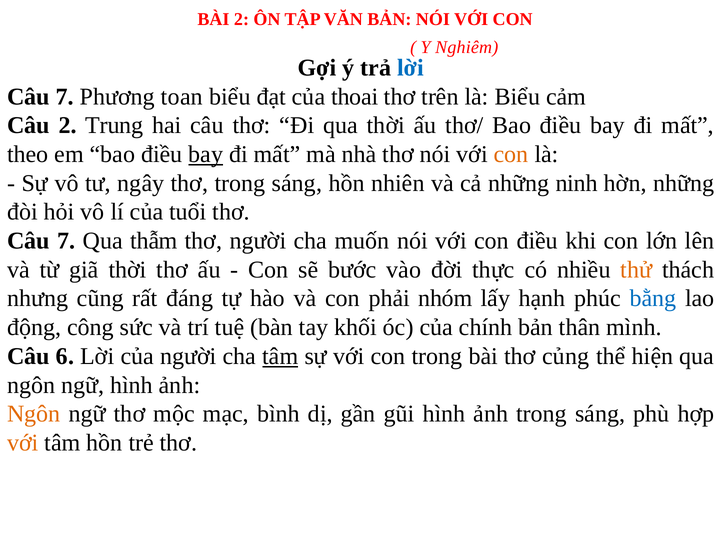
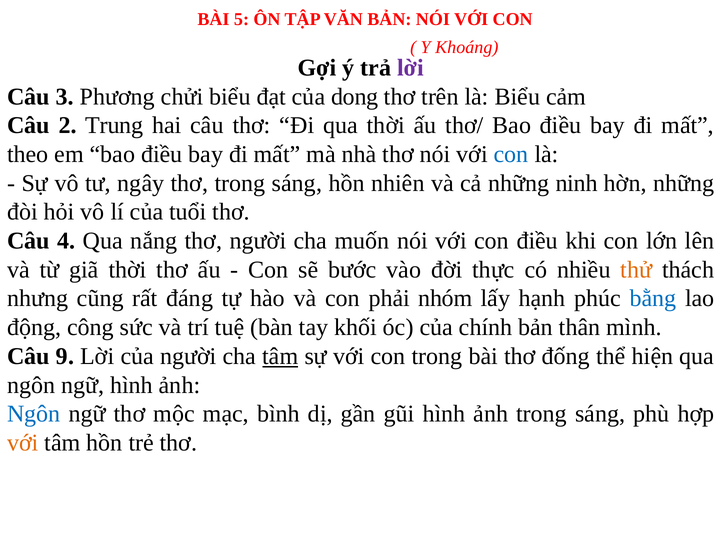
BÀI 2: 2 -> 5 (242, 20)
Nghiêm: Nghiêm -> Khoáng (467, 47)
lời colour: blue -> purple (410, 68)
7: 7 -> 3 (65, 97)
toan: toan -> chửi (182, 97)
thoai: thoai -> dong (355, 97)
bay underline: present -> none (206, 154)
con colour: orange -> blue (511, 154)
7: 7 -> 4 (66, 241)
thẫm: thẫm -> nắng (154, 241)
6: 6 -> 9 (65, 356)
củng: củng -> đống (566, 356)
Ngôn colour: orange -> blue (34, 414)
